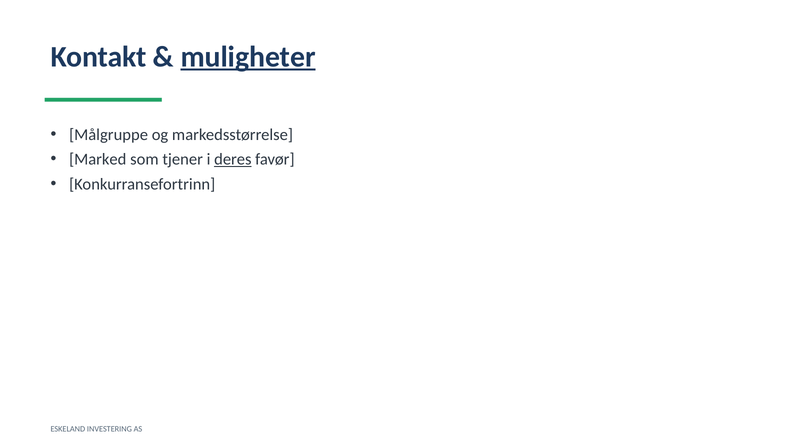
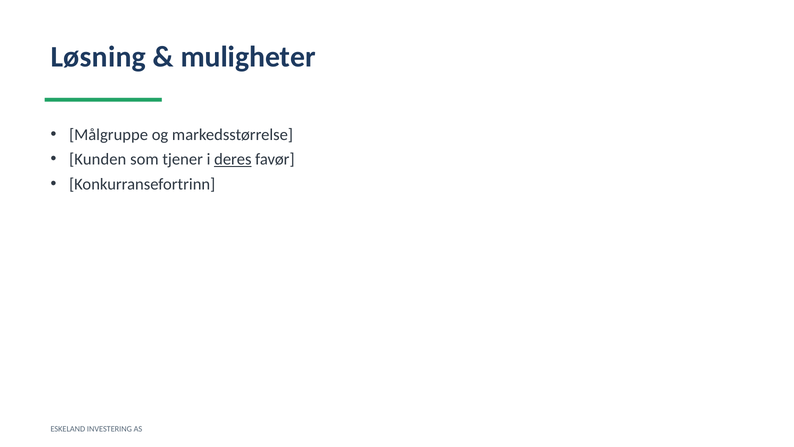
Kontakt: Kontakt -> Løsning (98, 57)
muligheter underline: present -> none (248, 57)
Marked: Marked -> Kunden (98, 159)
